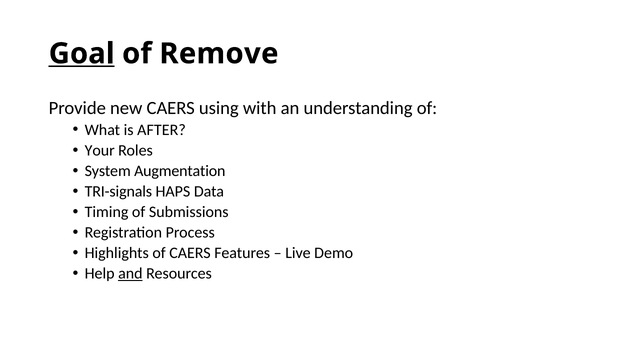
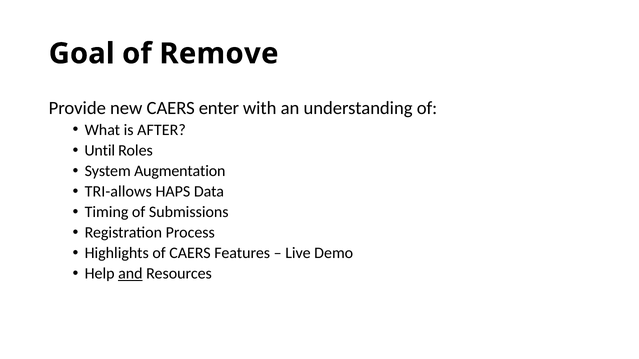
Goal underline: present -> none (82, 54)
using: using -> enter (219, 108)
Your: Your -> Until (100, 151)
TRI-signals: TRI-signals -> TRI-allows (118, 192)
